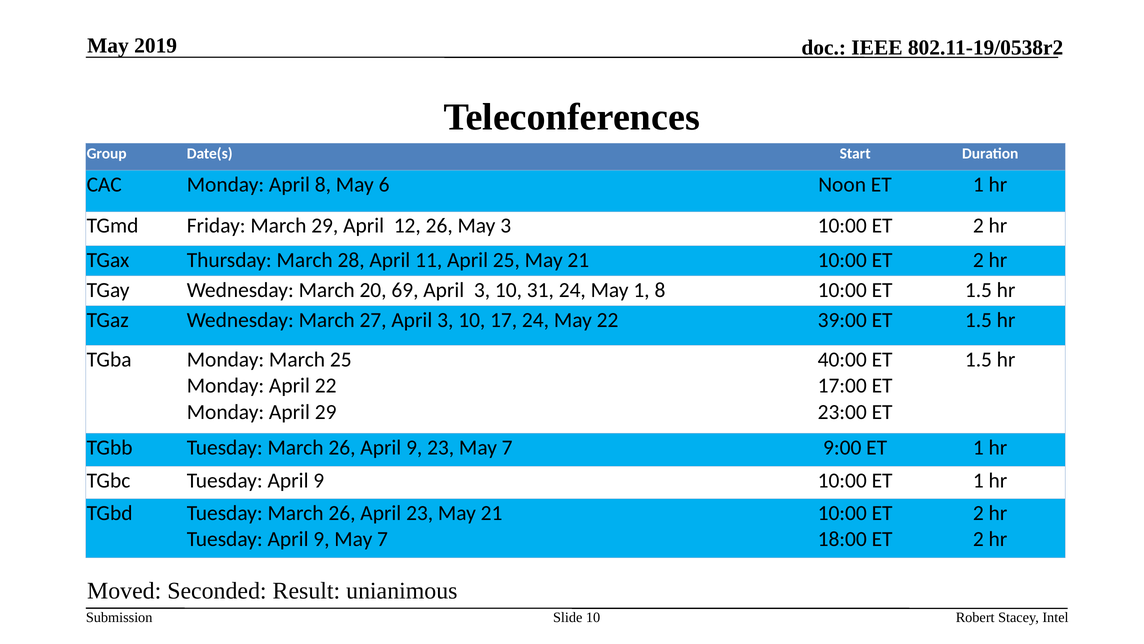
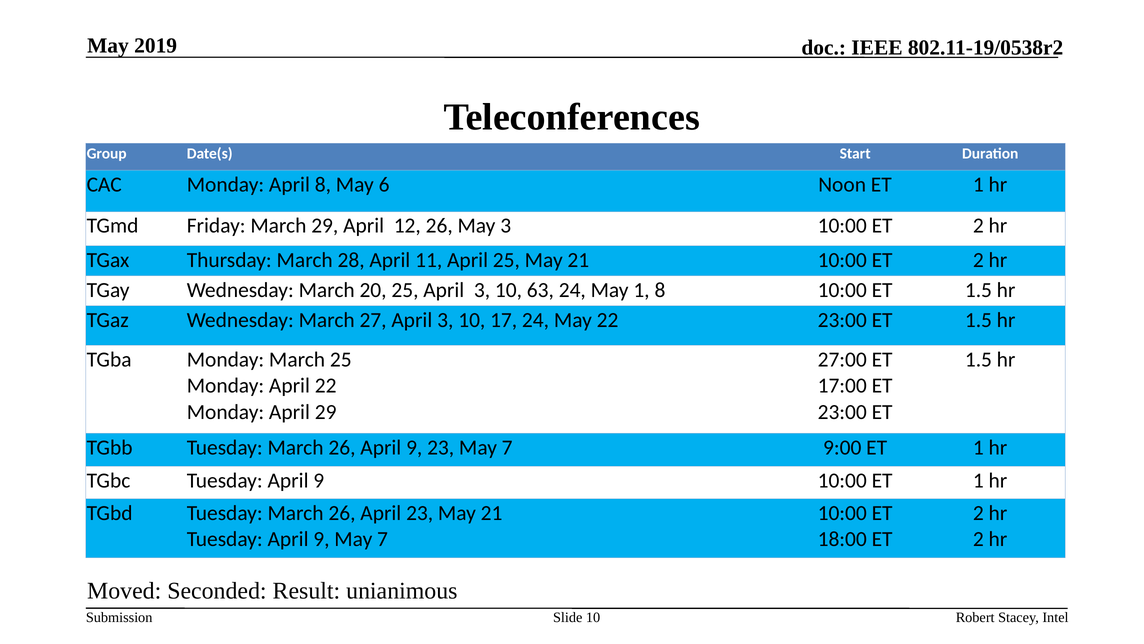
20 69: 69 -> 25 (405, 290)
31: 31 -> 63 (540, 290)
22 39:00: 39:00 -> 23:00 (842, 320)
40:00: 40:00 -> 27:00 (842, 359)
